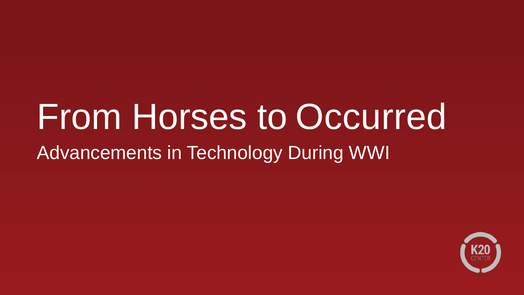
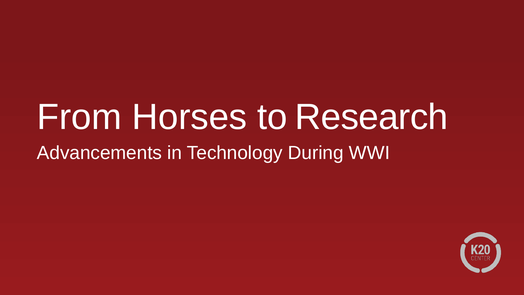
Occurred: Occurred -> Research (372, 117)
